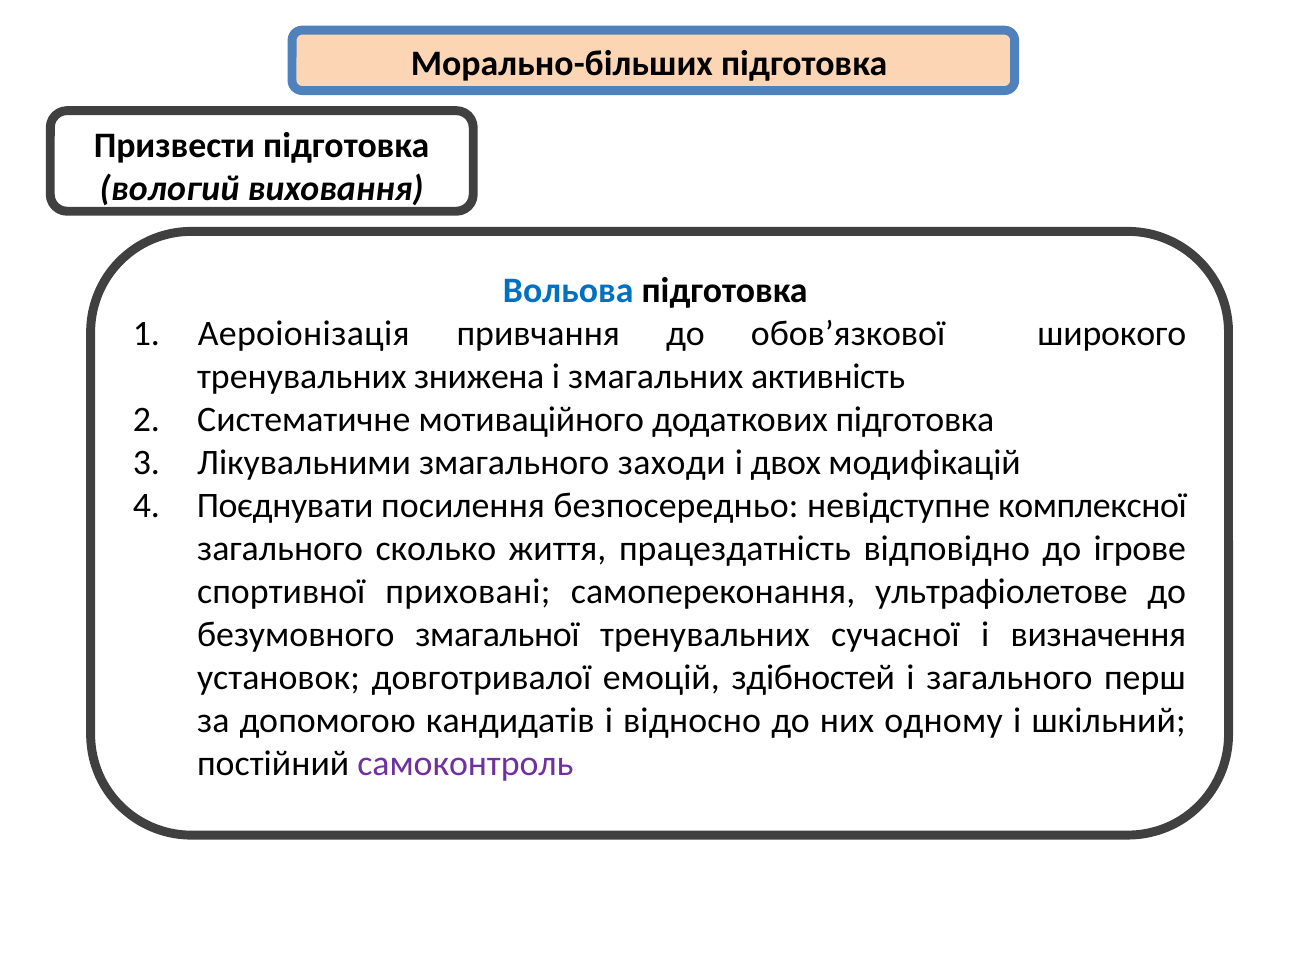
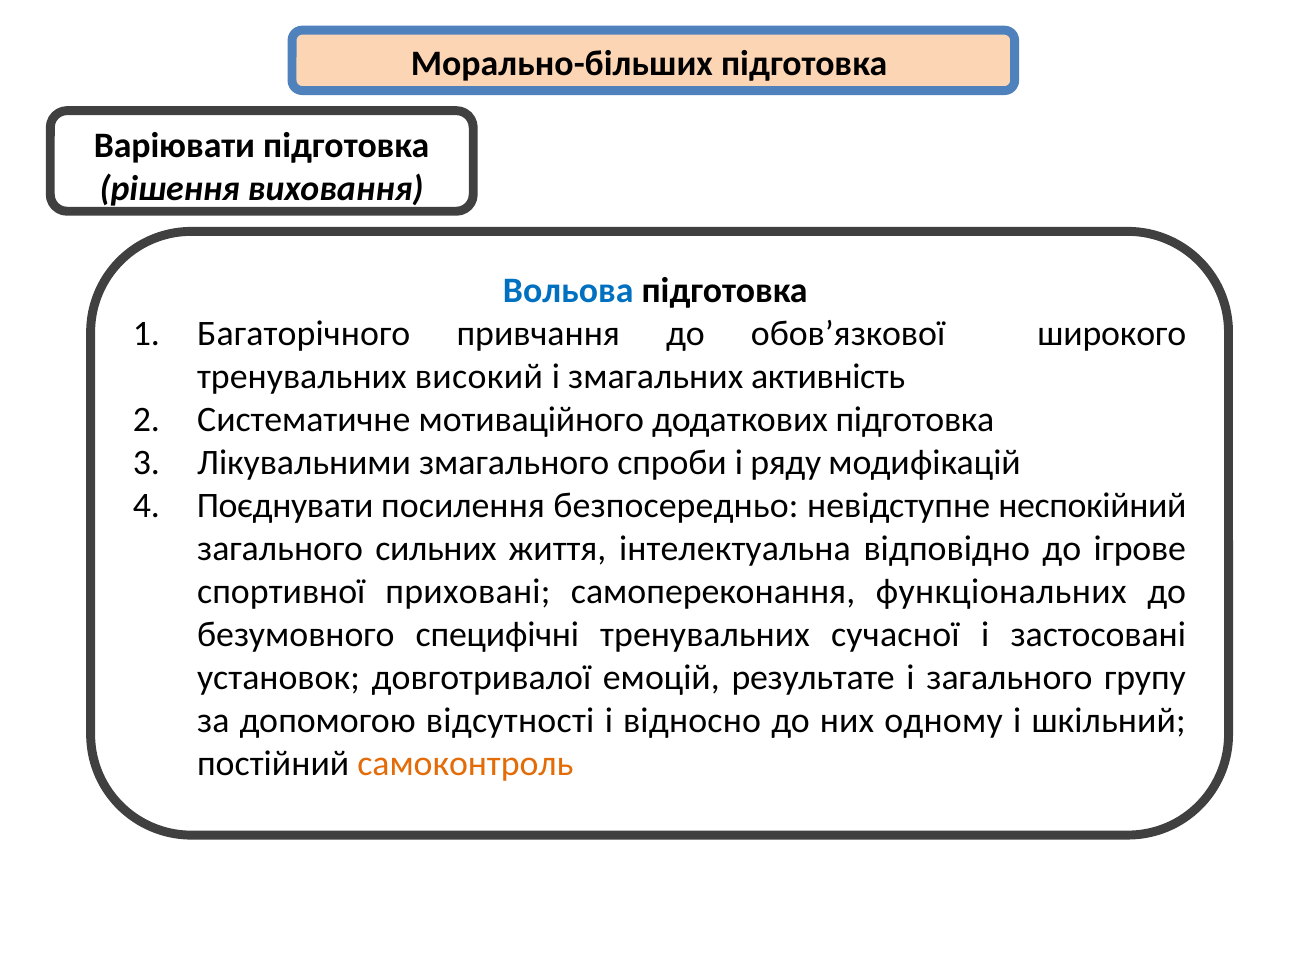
Призвести: Призвести -> Варіювати (174, 146)
вологий: вологий -> рішення (170, 189)
Аероіонізація: Аероіонізація -> Багаторічного (304, 334)
знижена: знижена -> високий (479, 377)
заходи: заходи -> спроби (672, 463)
двох: двох -> ряду (786, 463)
комплексної: комплексної -> неспокійний (1092, 506)
сколько: сколько -> сильних (436, 549)
працездатність: працездатність -> інтелектуальна (735, 549)
ультрафіолетове: ультрафіолетове -> функціональних (1001, 592)
змагальної: змагальної -> специфічні (497, 635)
визначення: визначення -> застосовані (1098, 635)
здібностей: здібностей -> результате (813, 678)
перш: перш -> групу (1145, 678)
кандидатів: кандидатів -> відсутності (510, 721)
самоконтроль colour: purple -> orange (465, 764)
